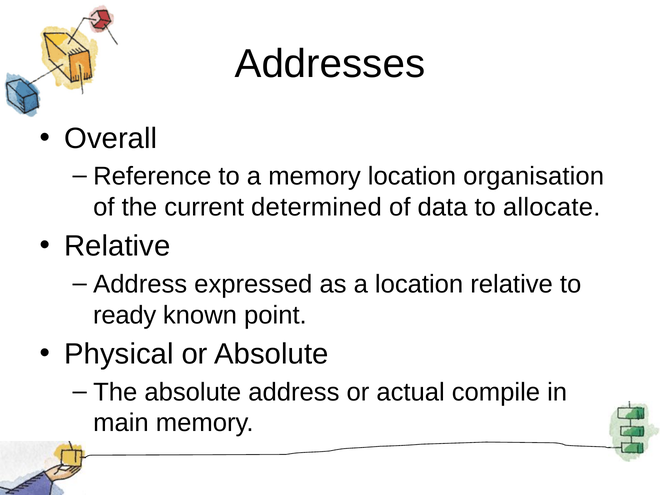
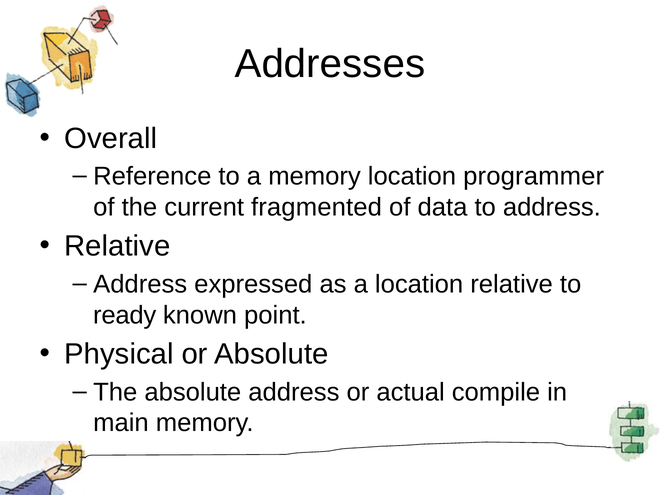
organisation: organisation -> programmer (534, 176)
determined: determined -> fragmented (317, 207)
to allocate: allocate -> address (552, 207)
